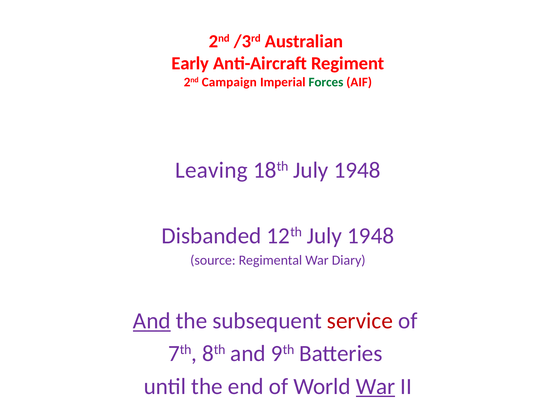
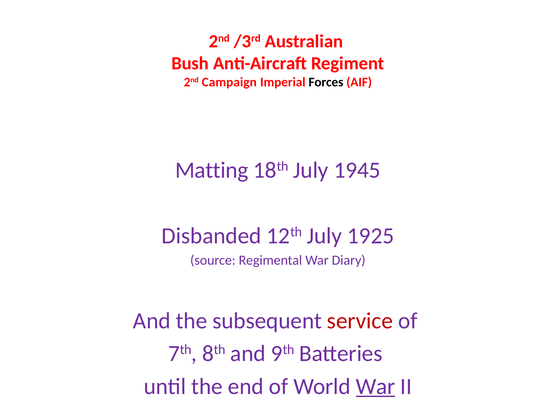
Early: Early -> Bush (190, 63)
Forces colour: green -> black (326, 82)
Leaving: Leaving -> Matting (212, 170)
18th July 1948: 1948 -> 1945 (357, 170)
12th July 1948: 1948 -> 1925 (371, 236)
And underline: present -> none (152, 321)
